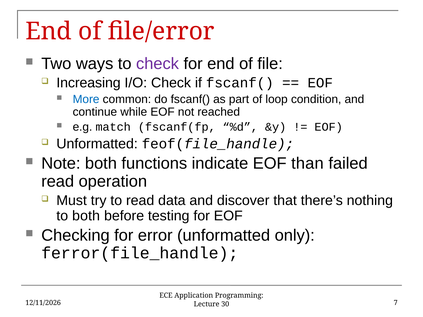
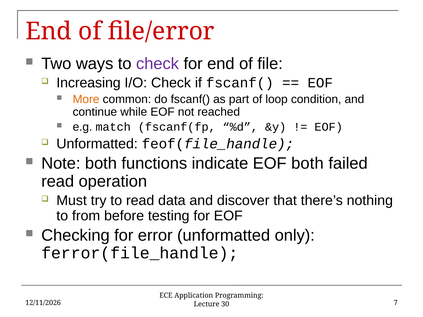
More colour: blue -> orange (86, 99)
EOF than: than -> both (307, 164)
to both: both -> from (86, 216)
